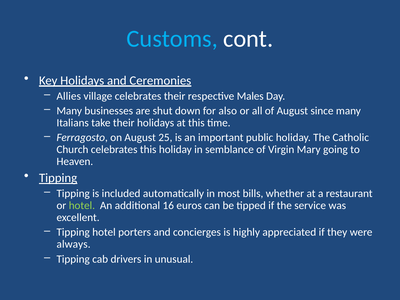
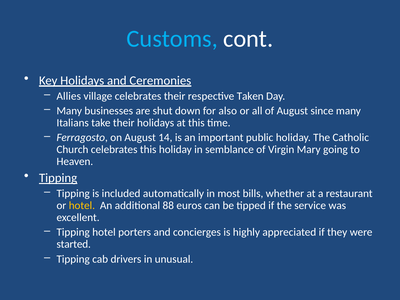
Males: Males -> Taken (250, 96)
25: 25 -> 14 (165, 138)
hotel colour: light green -> yellow (82, 205)
16: 16 -> 88 (168, 205)
always: always -> started (74, 244)
